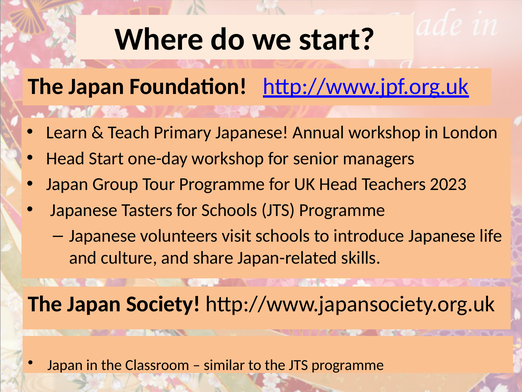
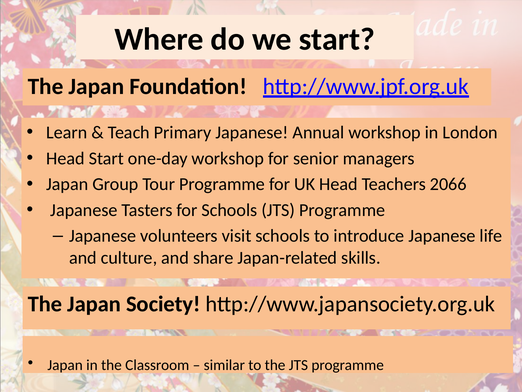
2023: 2023 -> 2066 (448, 184)
